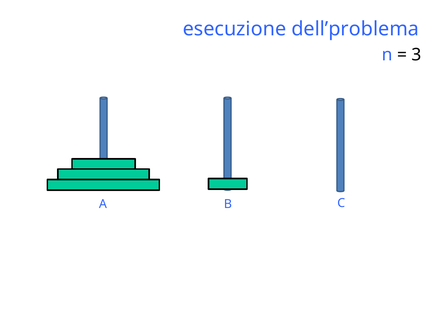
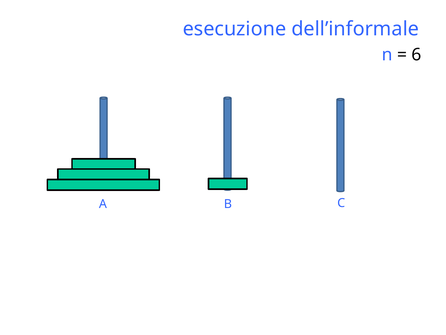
dell’problema: dell’problema -> dell’informale (355, 29)
3: 3 -> 6 (416, 55)
